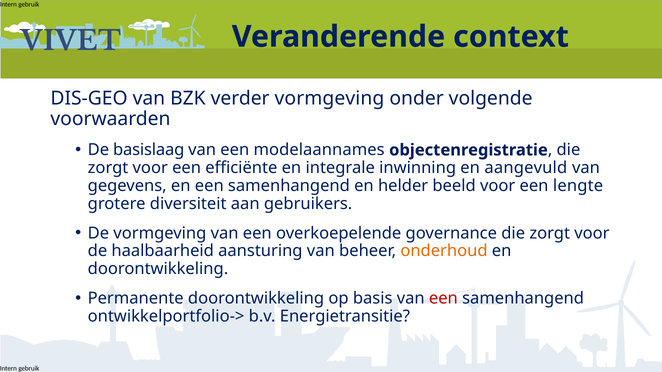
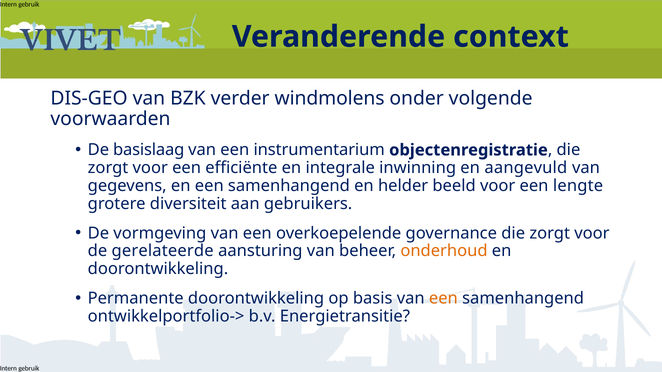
verder vormgeving: vormgeving -> windmolens (330, 98)
modelaannames: modelaannames -> instrumentarium (319, 150)
haalbaarheid: haalbaarheid -> gerelateerde (163, 251)
een colour: red -> orange (443, 299)
